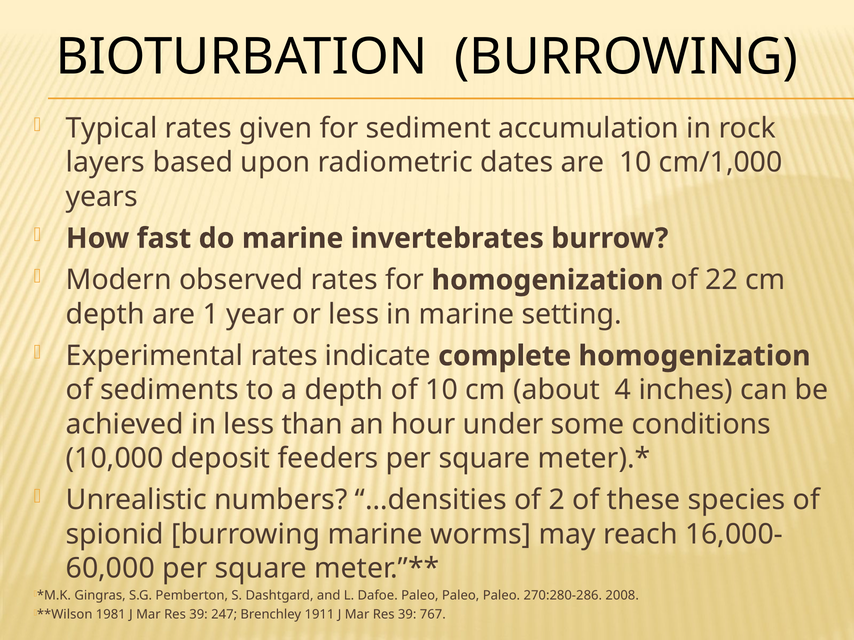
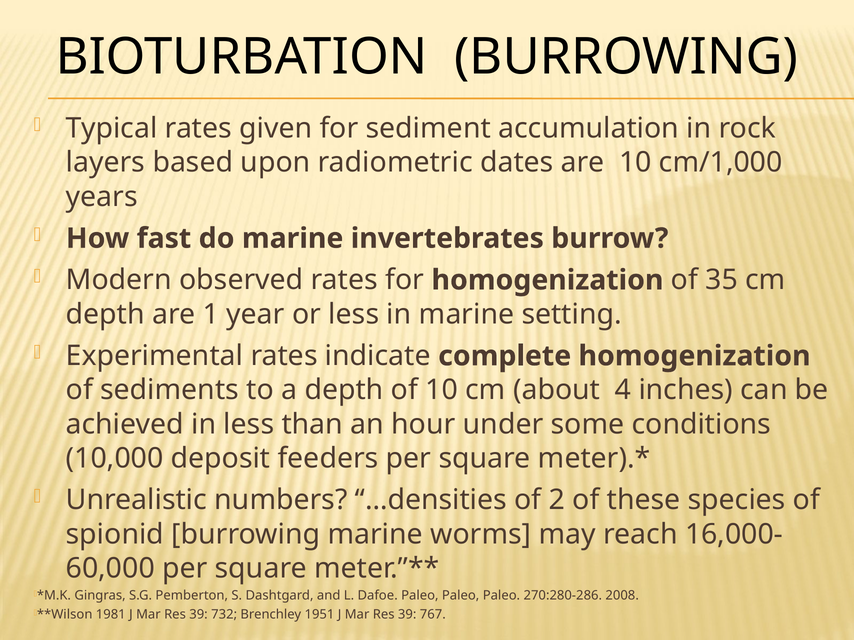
22: 22 -> 35 (722, 280)
247: 247 -> 732 (224, 615)
1911: 1911 -> 1951 (319, 615)
